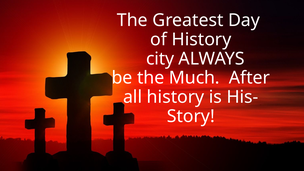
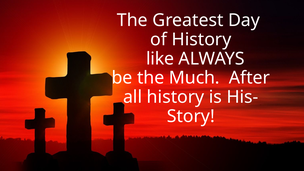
city: city -> like (160, 59)
